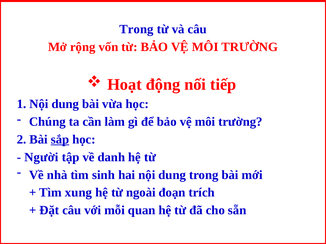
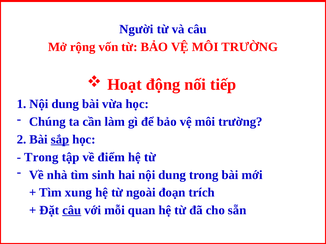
Trong: Trong -> Người (136, 29)
Người: Người -> Trong (41, 157)
danh: danh -> điểm (111, 157)
câu underline: none -> present (72, 211)
